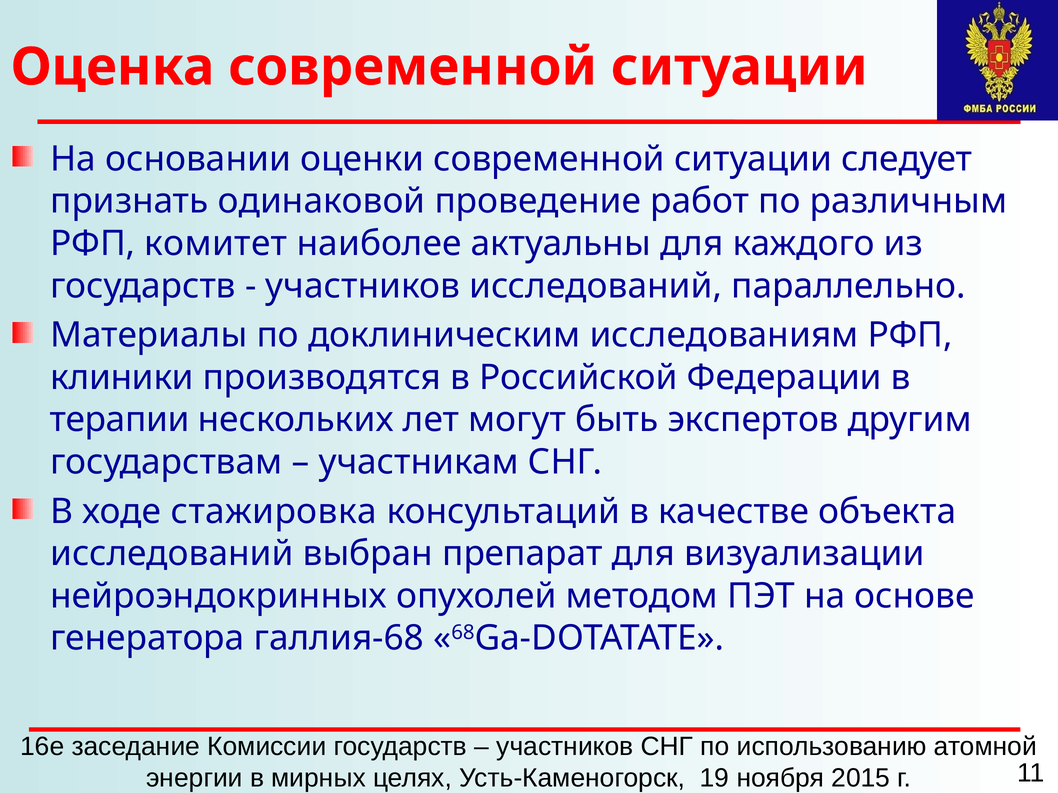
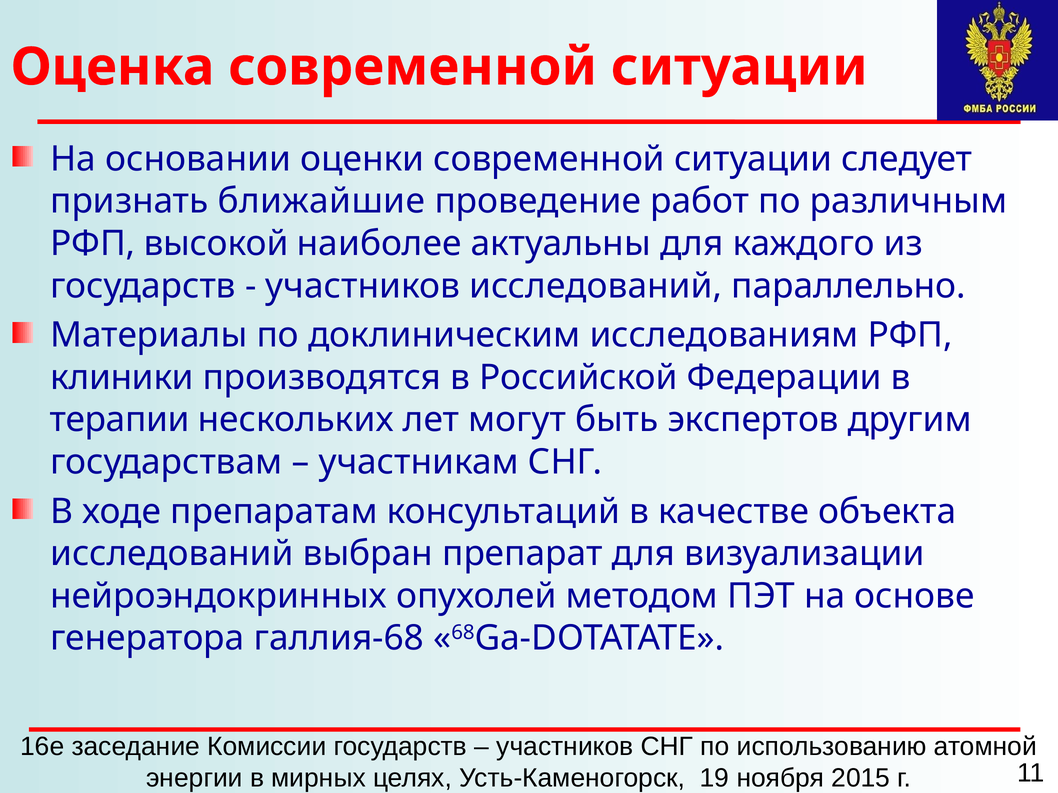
одинаковой: одинаковой -> ближайшие (321, 201)
комитет: комитет -> высокой (216, 244)
стажировка: стажировка -> препаратам (274, 512)
